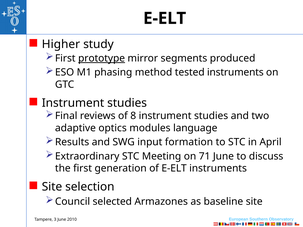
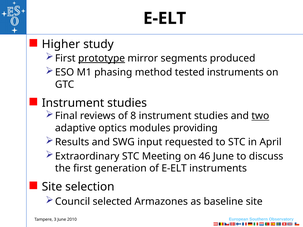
two underline: none -> present (260, 116)
language: language -> providing (195, 128)
formation: formation -> requested (189, 142)
71: 71 -> 46 (205, 156)
